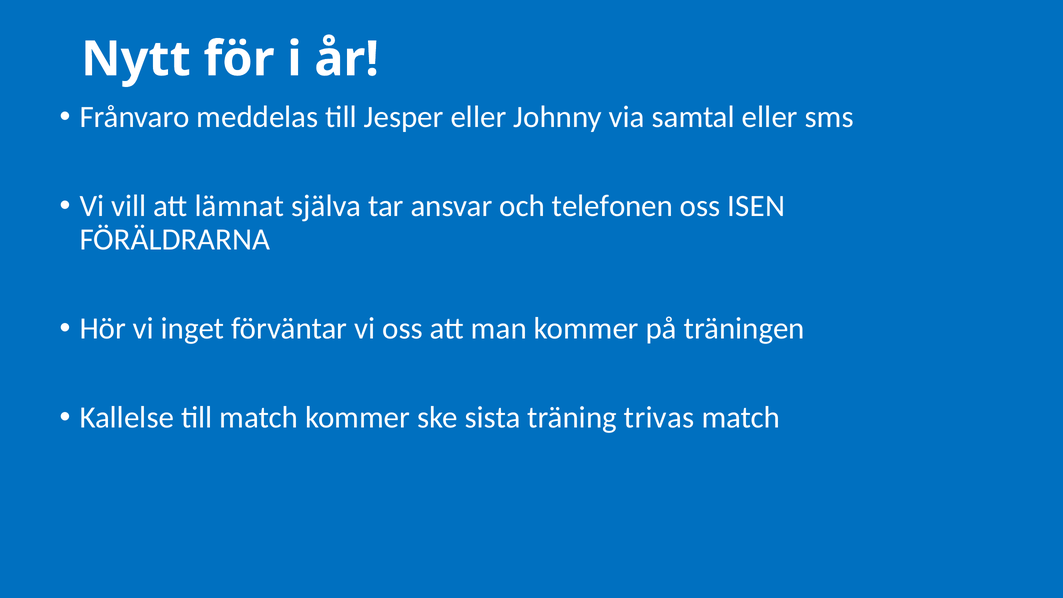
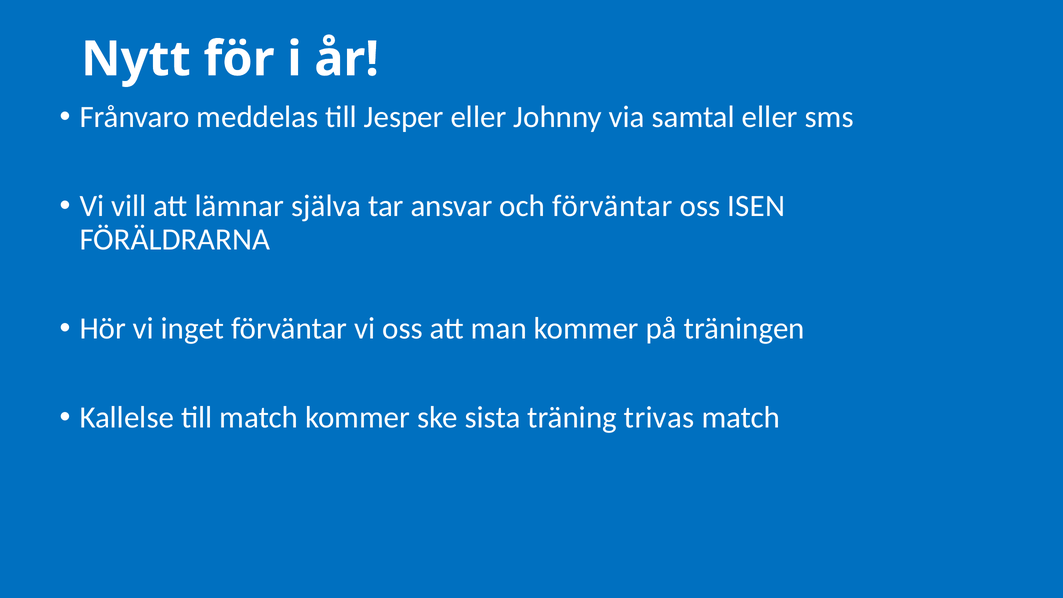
lämnat: lämnat -> lämnar (239, 206)
och telefonen: telefonen -> förväntar (612, 206)
